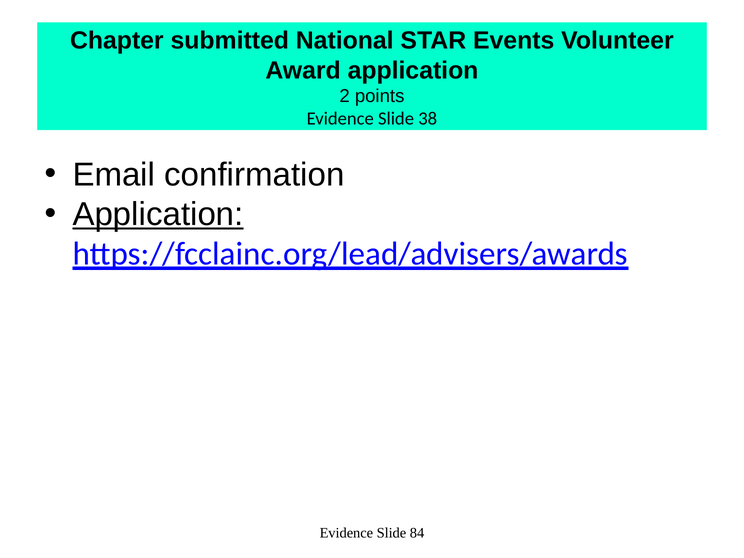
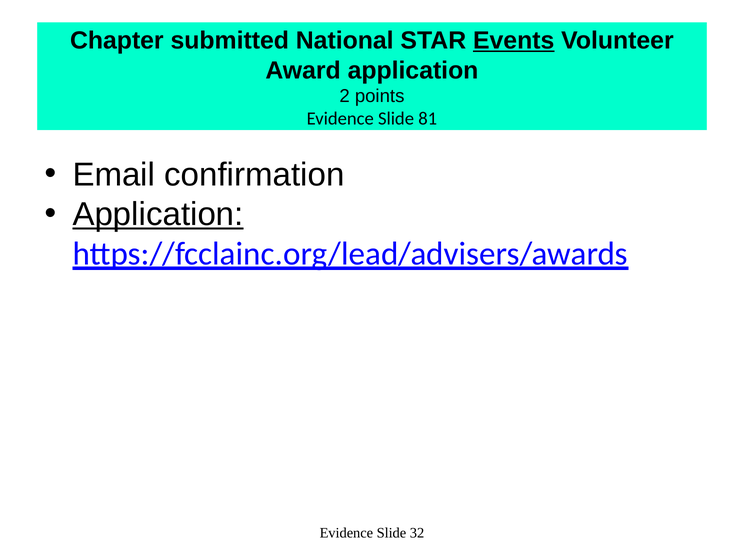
Events underline: none -> present (514, 41)
38: 38 -> 81 (428, 118)
84: 84 -> 32 (417, 533)
